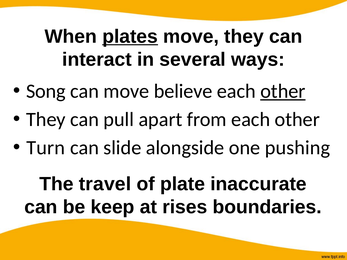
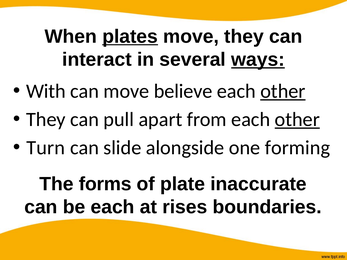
ways underline: none -> present (258, 60)
Song: Song -> With (46, 91)
other underline: none -> present (297, 120)
pushing: pushing -> forming (297, 148)
travel: travel -> forms (105, 184)
be keep: keep -> each (113, 207)
